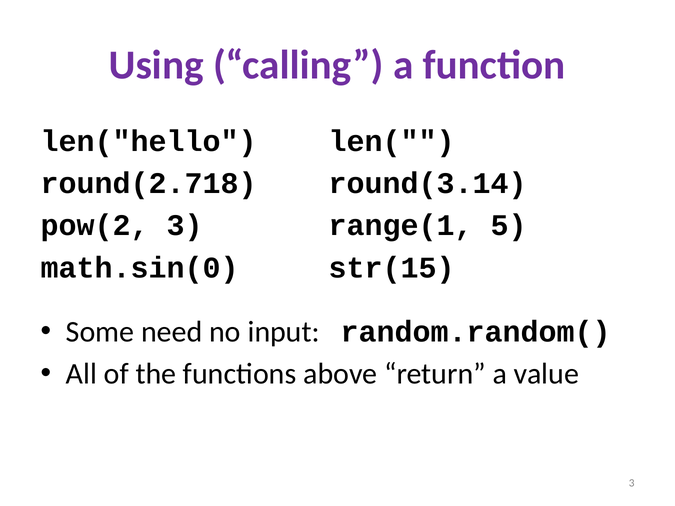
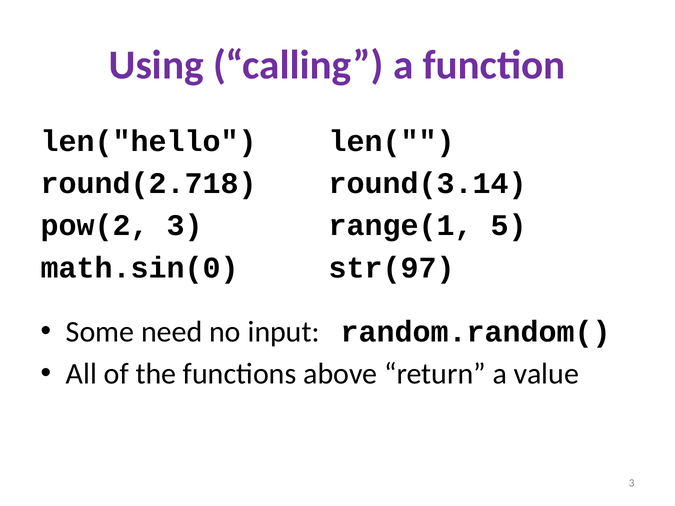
str(15: str(15 -> str(97 (392, 268)
